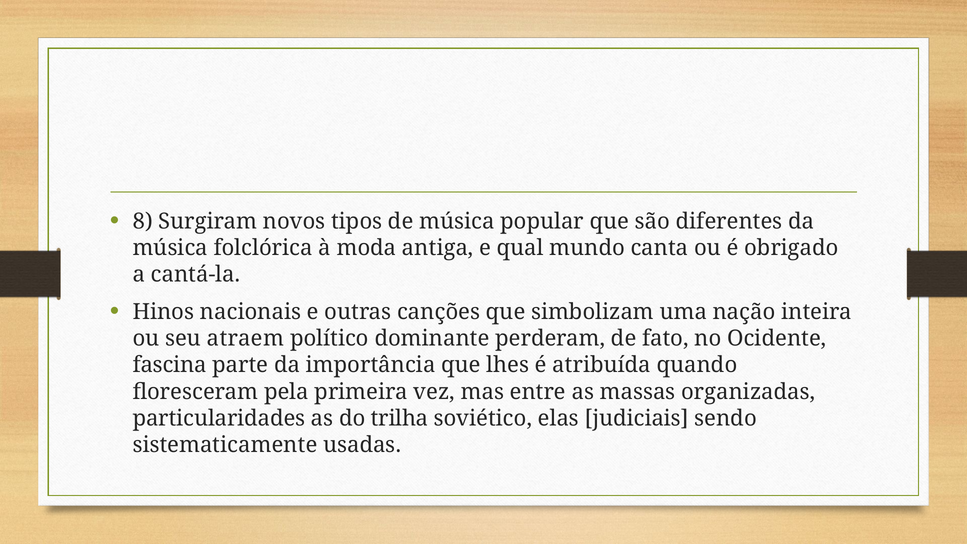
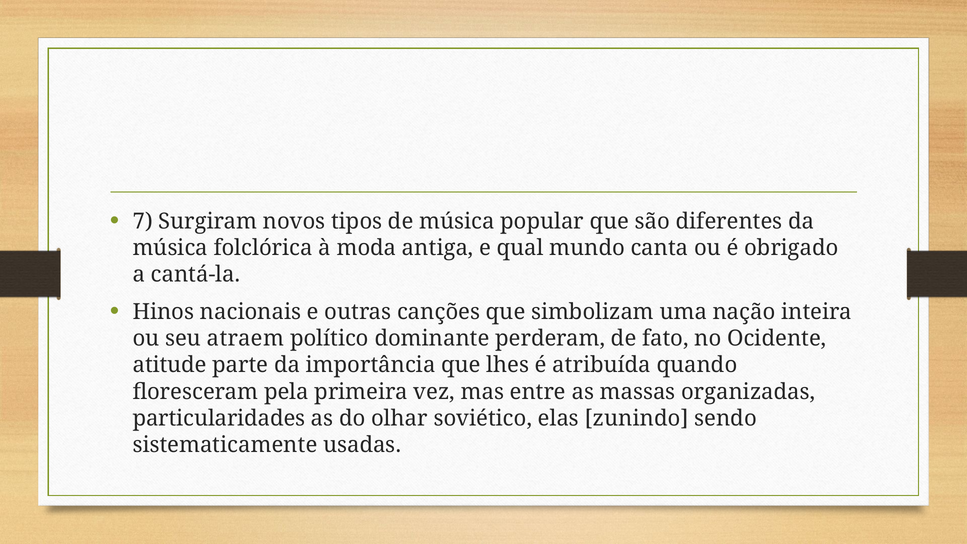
8: 8 -> 7 (143, 221)
fascina: fascina -> atitude (170, 365)
trilha: trilha -> olhar (400, 418)
judiciais: judiciais -> zunindo (637, 418)
